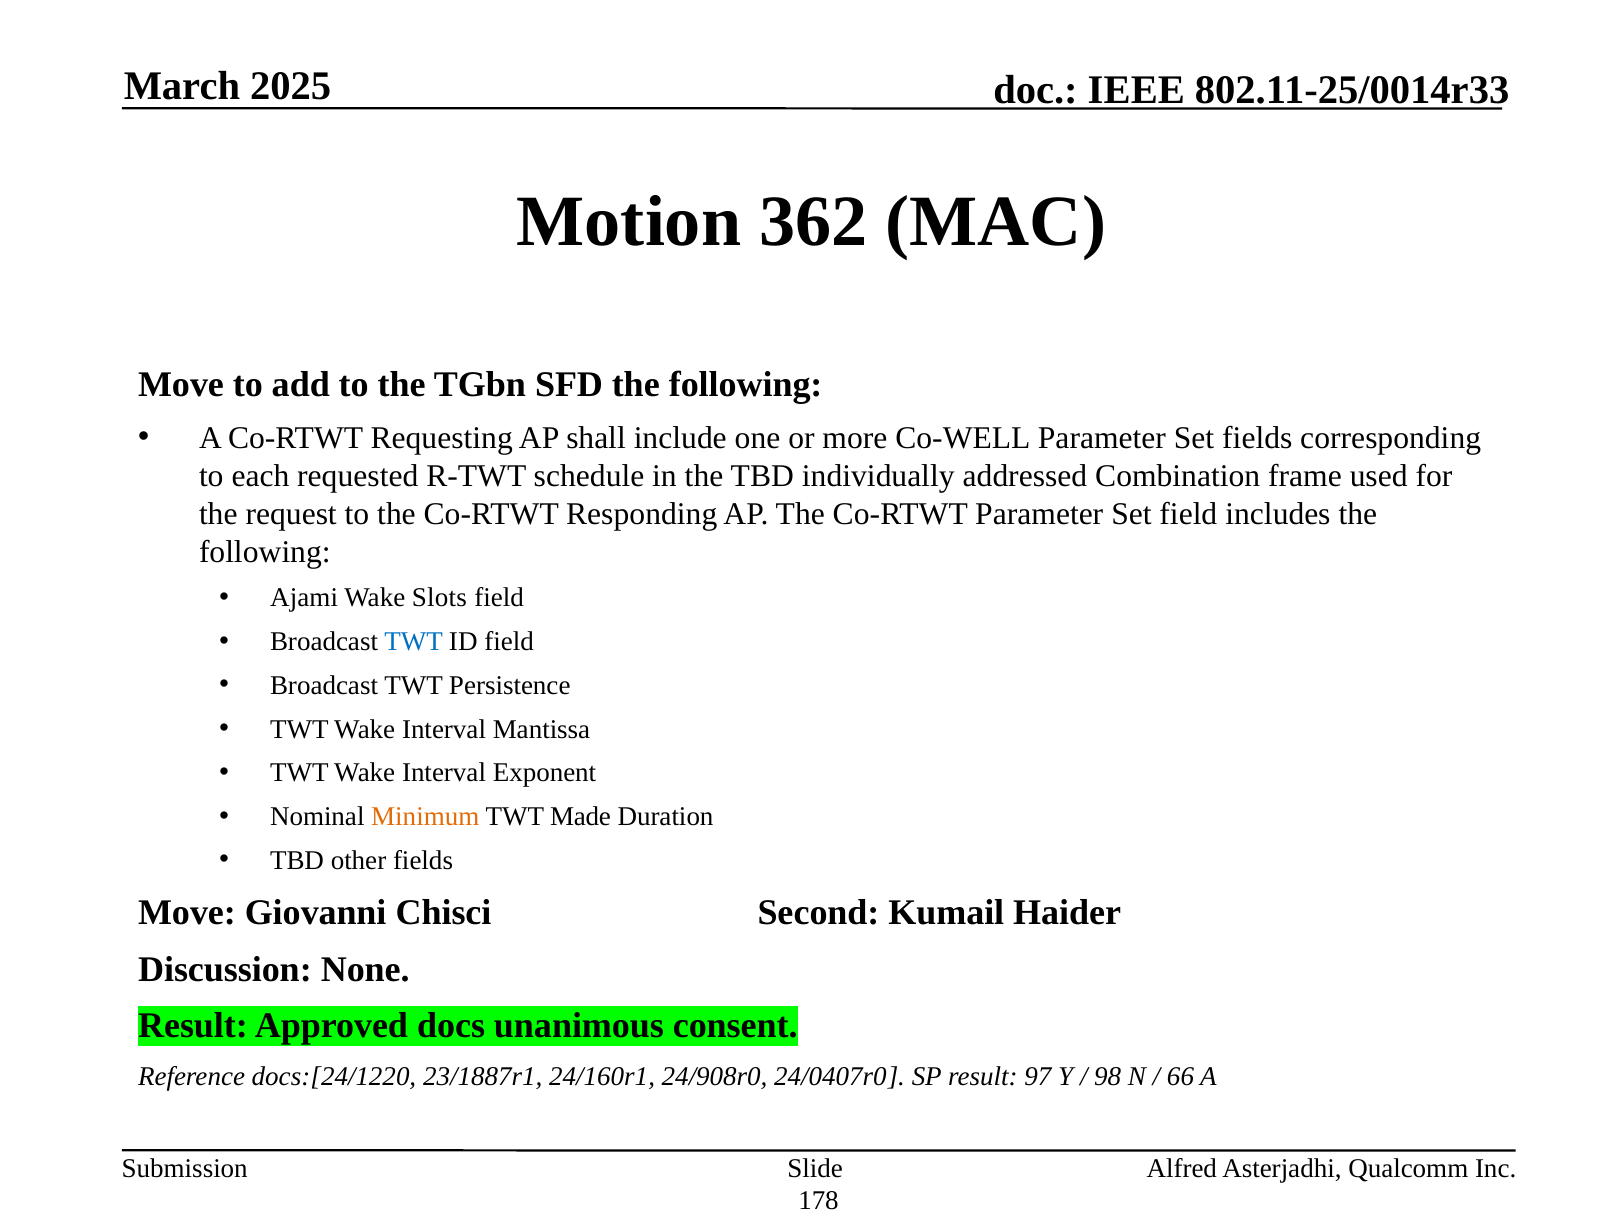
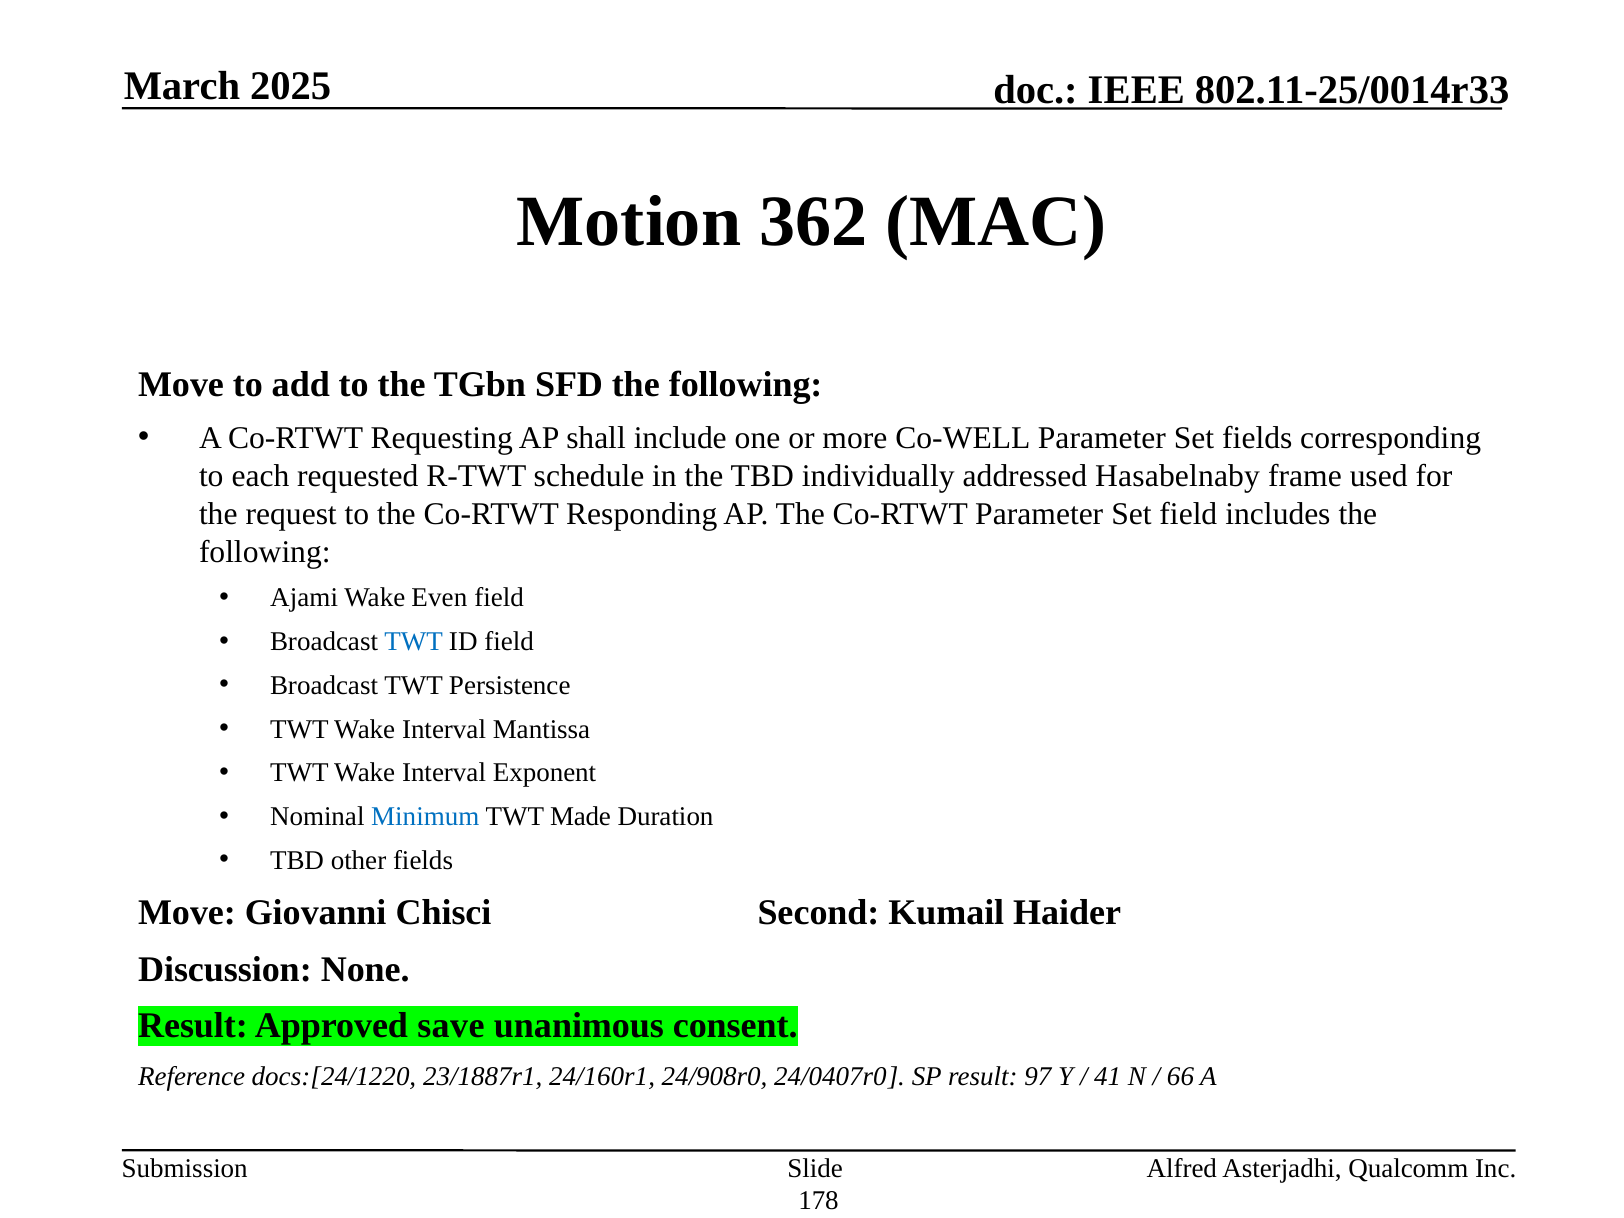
Combination: Combination -> Hasabelnaby (1178, 476)
Slots: Slots -> Even (439, 598)
Minimum colour: orange -> blue (425, 817)
docs: docs -> save (451, 1026)
98: 98 -> 41 (1108, 1077)
